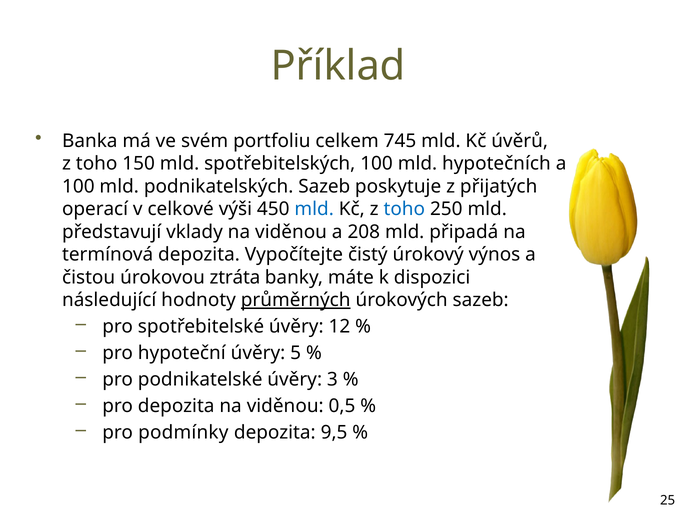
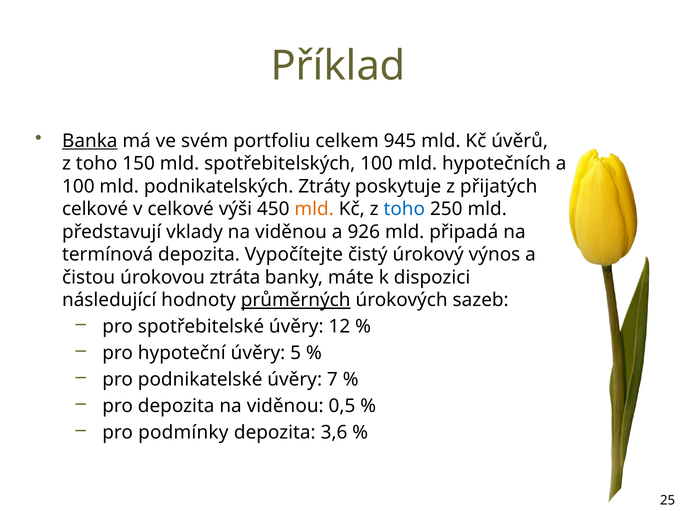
Banka underline: none -> present (90, 141)
745: 745 -> 945 (400, 141)
podnikatelských Sazeb: Sazeb -> Ztráty (324, 187)
operací: operací -> celkové (95, 209)
mld colour: blue -> orange (314, 209)
208: 208 -> 926 (364, 232)
3: 3 -> 7 (332, 380)
9,5: 9,5 -> 3,6 (334, 433)
